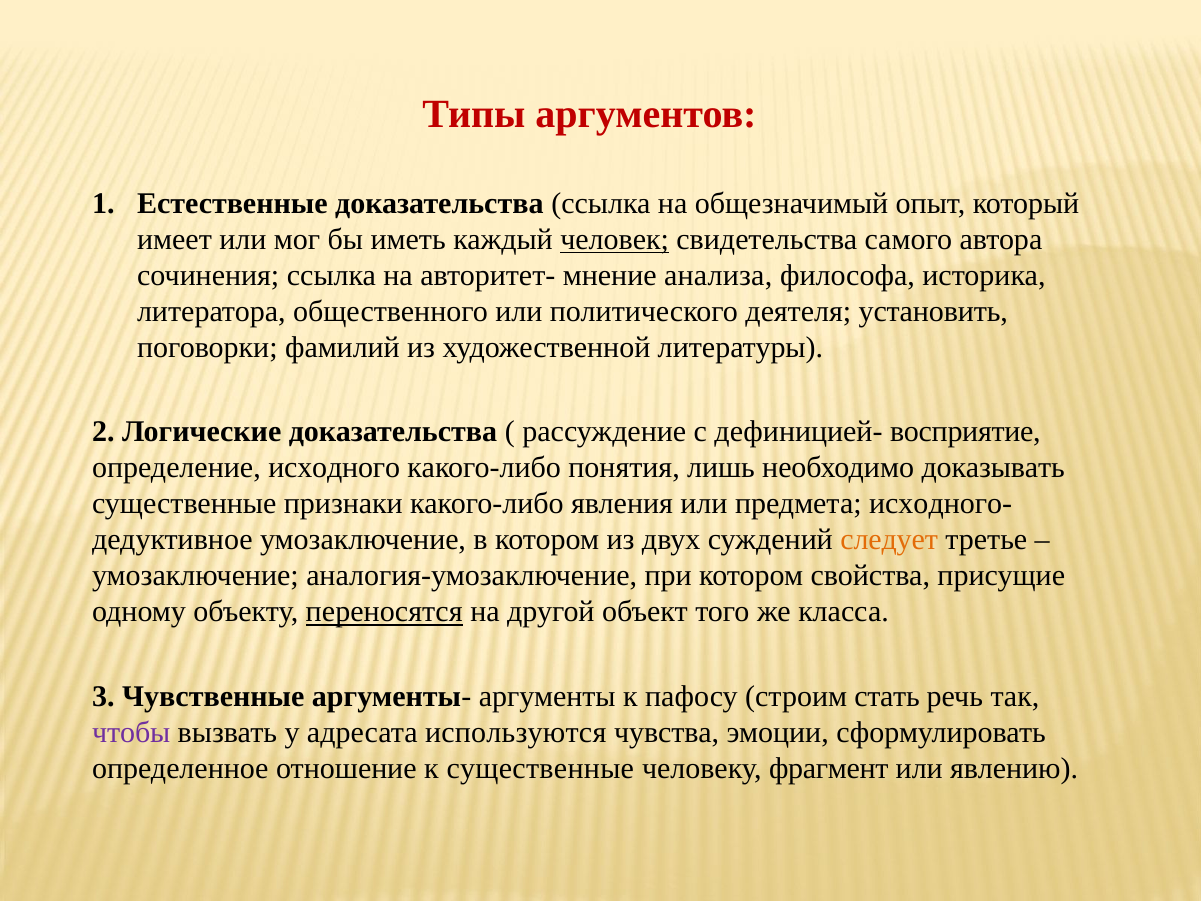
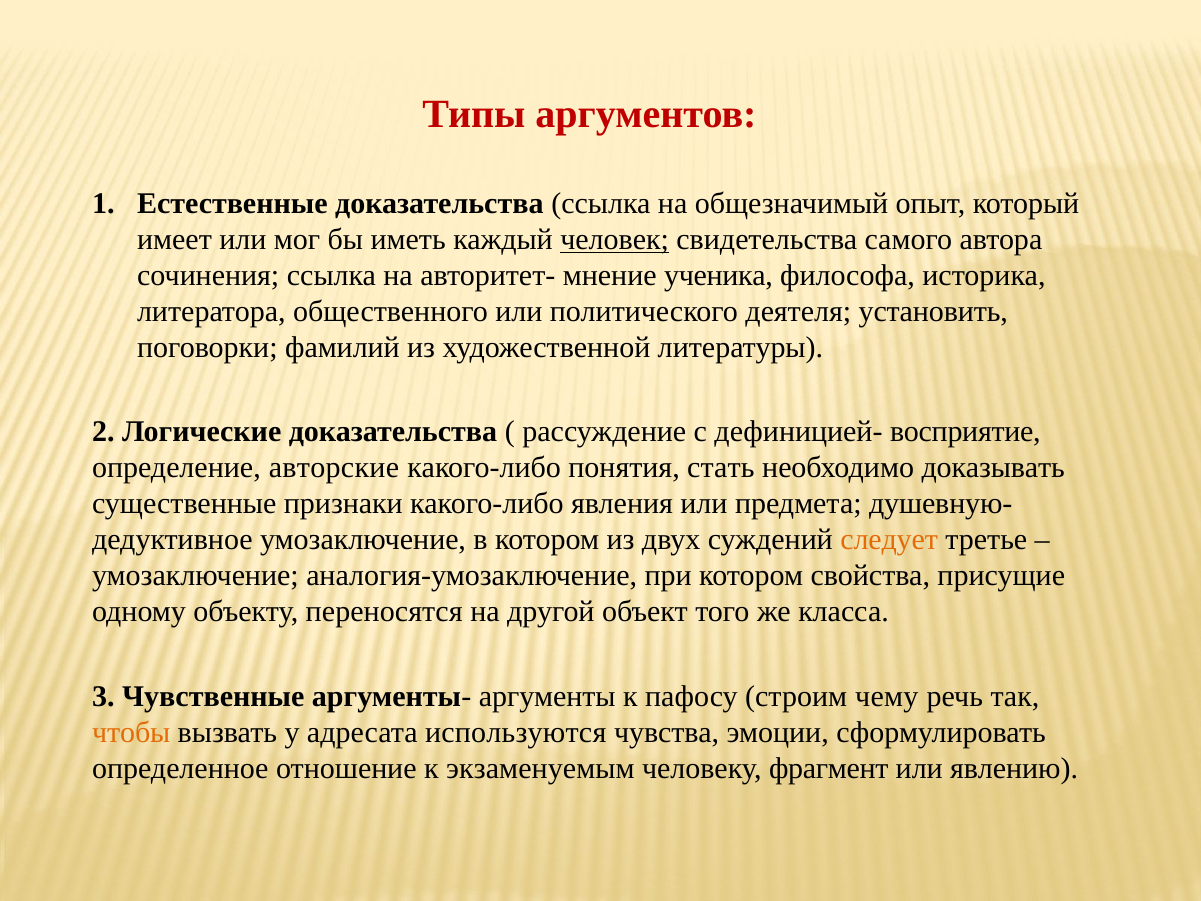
анализа: анализа -> ученика (718, 276)
исходного: исходного -> авторские (334, 468)
лишь: лишь -> стать (721, 468)
исходного-: исходного- -> душевную- (941, 504)
переносятся underline: present -> none (384, 612)
стать: стать -> чему (887, 696)
чтобы colour: purple -> orange (131, 732)
к существенные: существенные -> экзаменуемым (540, 768)
